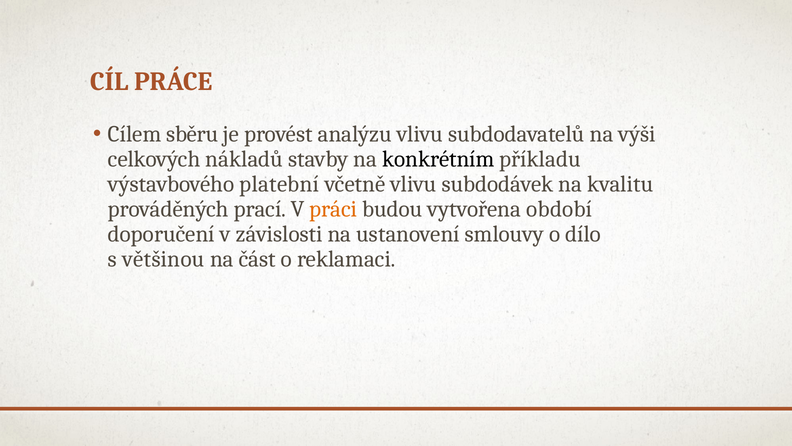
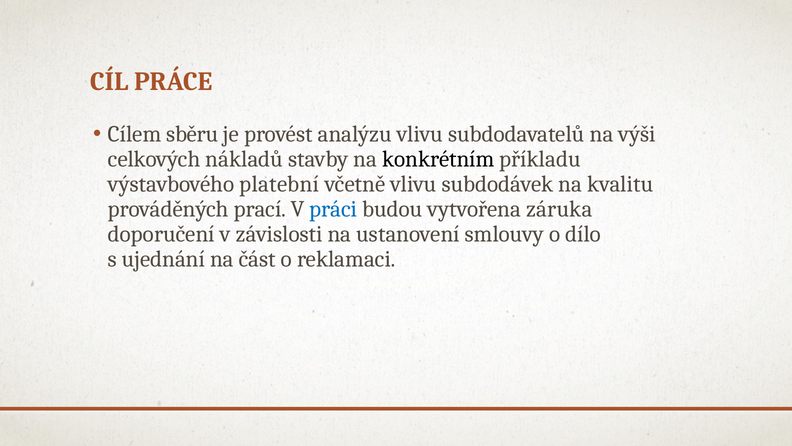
práci colour: orange -> blue (333, 209)
období: období -> záruka (559, 209)
většinou: většinou -> ujednání (164, 259)
